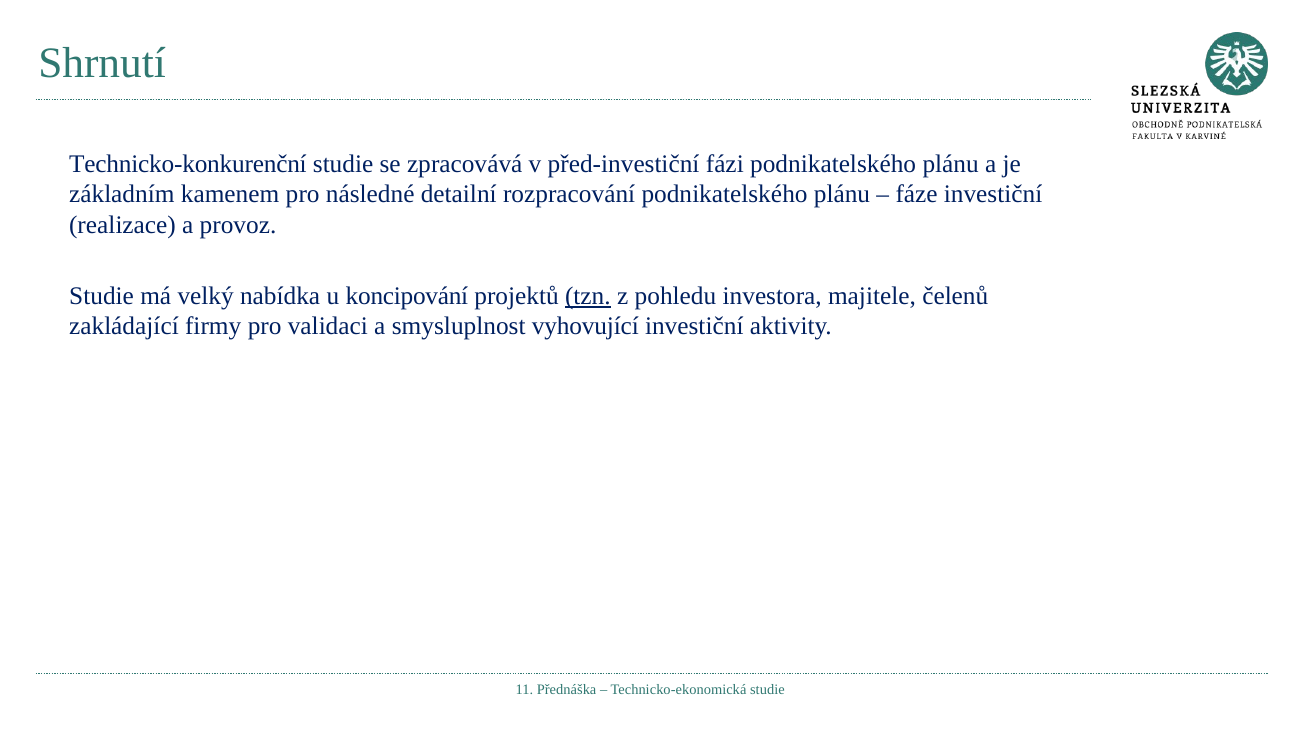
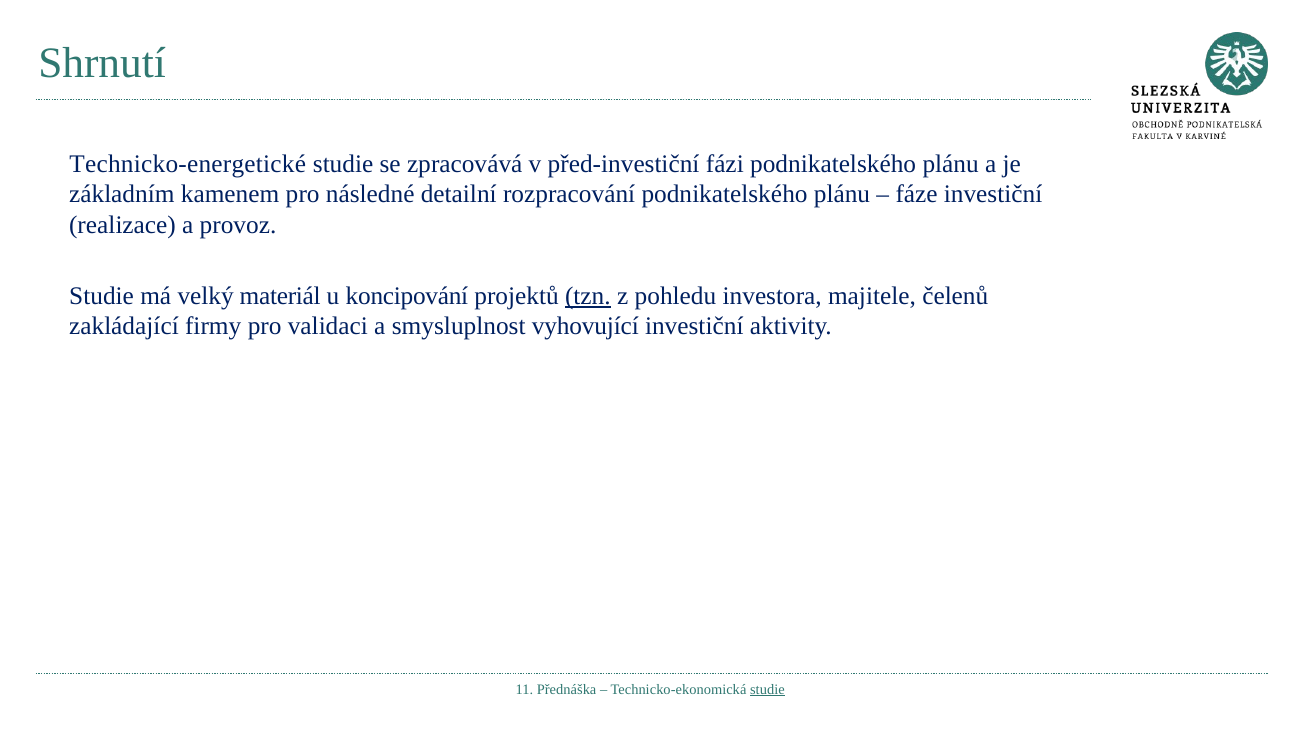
Technicko-konkurenční: Technicko-konkurenční -> Technicko-energetické (188, 164)
nabídka: nabídka -> materiál (280, 296)
studie underline: none -> present (767, 689)
